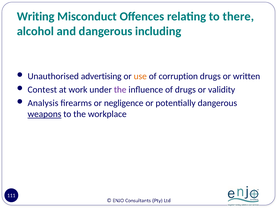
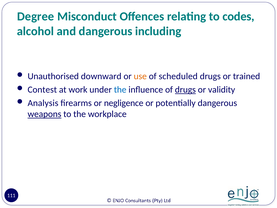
Writing: Writing -> Degree (36, 16)
there: there -> codes (238, 16)
advertising: advertising -> downward (101, 76)
corruption: corruption -> scheduled (178, 76)
written: written -> trained (247, 76)
the colour: purple -> blue (120, 90)
drugs underline: none -> present (185, 90)
